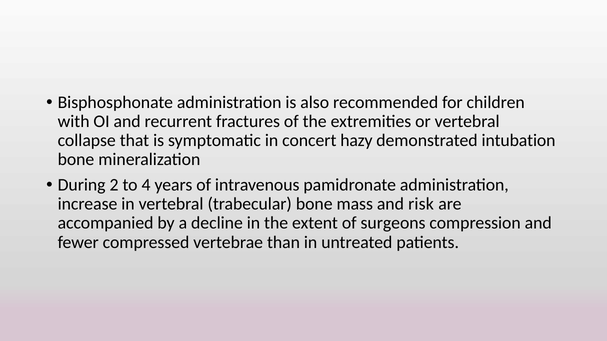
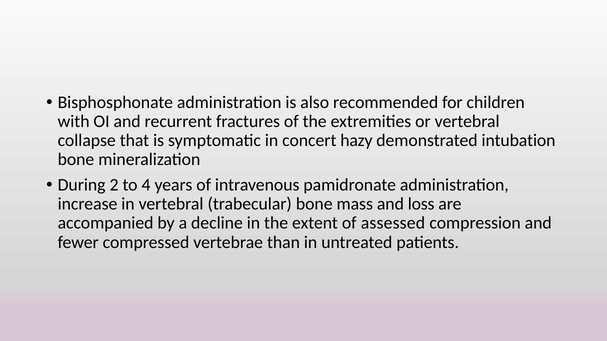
risk: risk -> loss (421, 204)
surgeons: surgeons -> assessed (393, 223)
